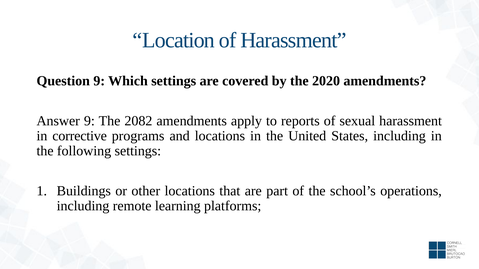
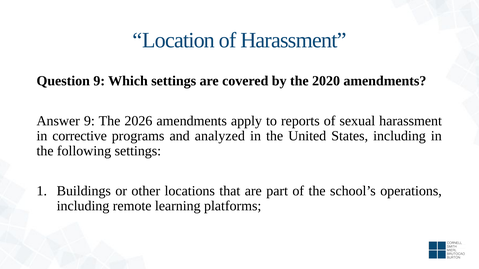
2082: 2082 -> 2026 (138, 121)
and locations: locations -> analyzed (220, 136)
